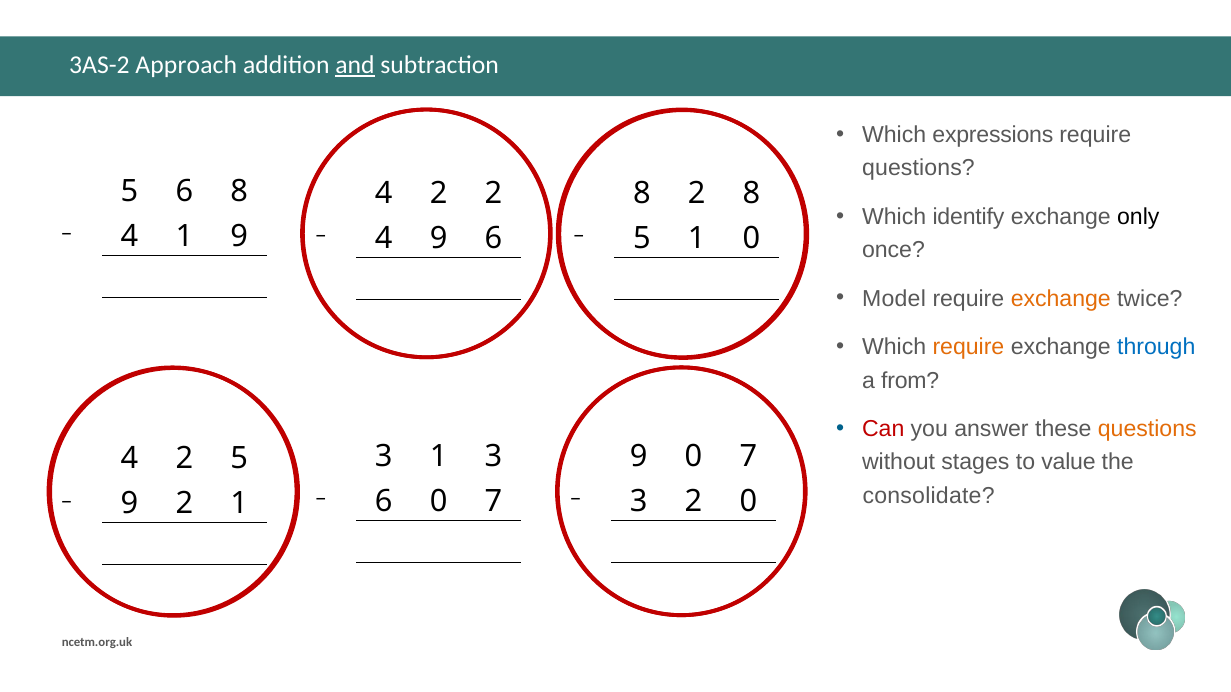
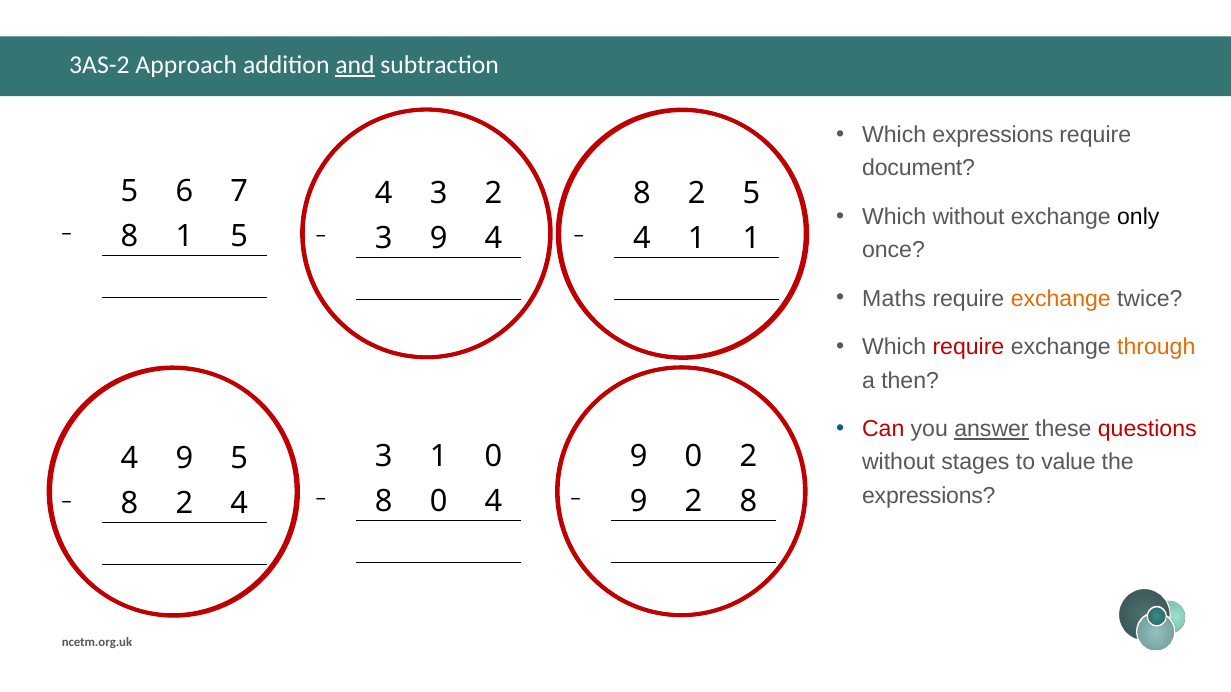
questions: questions -> document (919, 168)
5 6 8: 8 -> 7 (239, 191)
2: 2 -> 3 (439, 193)
2 8: 8 -> 5 (752, 193)
Which identify: identify -> without (968, 217)
4: 4 -> 8 (130, 236)
1 9: 9 -> 5 (239, 236)
4: 4 -> 3 (384, 238)
9 6: 6 -> 4 (493, 238)
5: 5 -> 4 (642, 238)
1 0: 0 -> 1 (752, 238)
Model: Model -> Maths (894, 299)
require colour: orange -> red (968, 347)
through colour: blue -> orange (1156, 347)
from: from -> then (910, 381)
answer underline: none -> present (992, 429)
questions colour: orange -> red (1147, 429)
3 1 3: 3 -> 0 (493, 457)
9 0 7: 7 -> 2 (748, 457)
2: 2 -> 9 (184, 459)
consolidate: consolidate -> expressions (929, 496)
6: 6 -> 8 (384, 501)
7: 7 -> 4 (493, 501)
3: 3 -> 9 (639, 501)
2 0: 0 -> 8 (748, 501)
9: 9 -> 8 (130, 504)
2 1: 1 -> 4 (239, 504)
